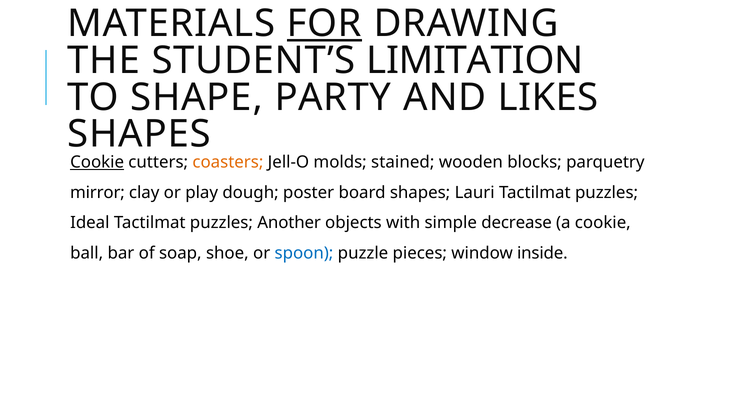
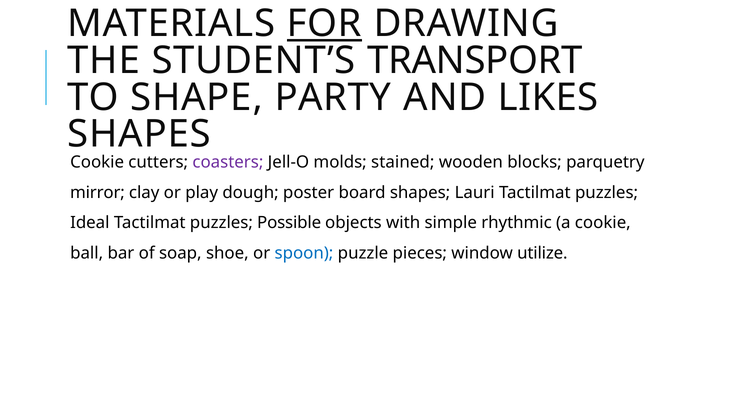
LIMITATION: LIMITATION -> TRANSPORT (475, 61)
Cookie underline: present -> none (97, 162)
coasters colour: orange -> purple (228, 162)
Another: Another -> Possible (289, 223)
decrease: decrease -> rhythmic (517, 223)
inside: inside -> utilize (542, 254)
